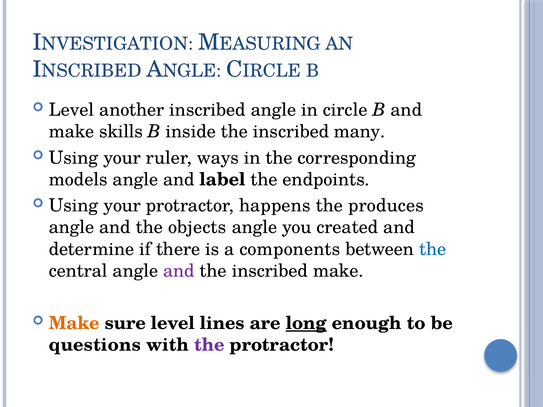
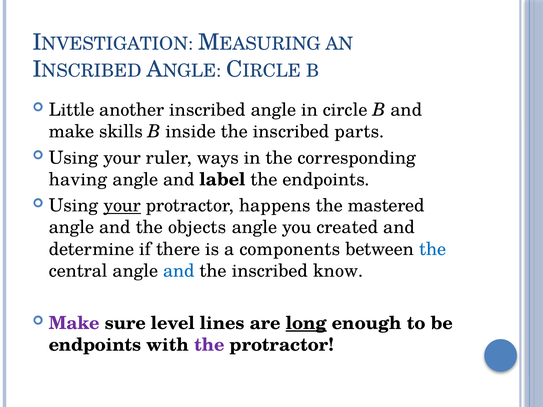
Level: Level -> Little (72, 110)
many: many -> parts (359, 132)
models: models -> having (78, 180)
your underline: none -> present (122, 206)
produces: produces -> mastered (386, 206)
and colour: purple -> blue (179, 271)
inscribed make: make -> know (338, 271)
Make colour: orange -> purple (74, 323)
questions: questions -> endpoints (95, 345)
